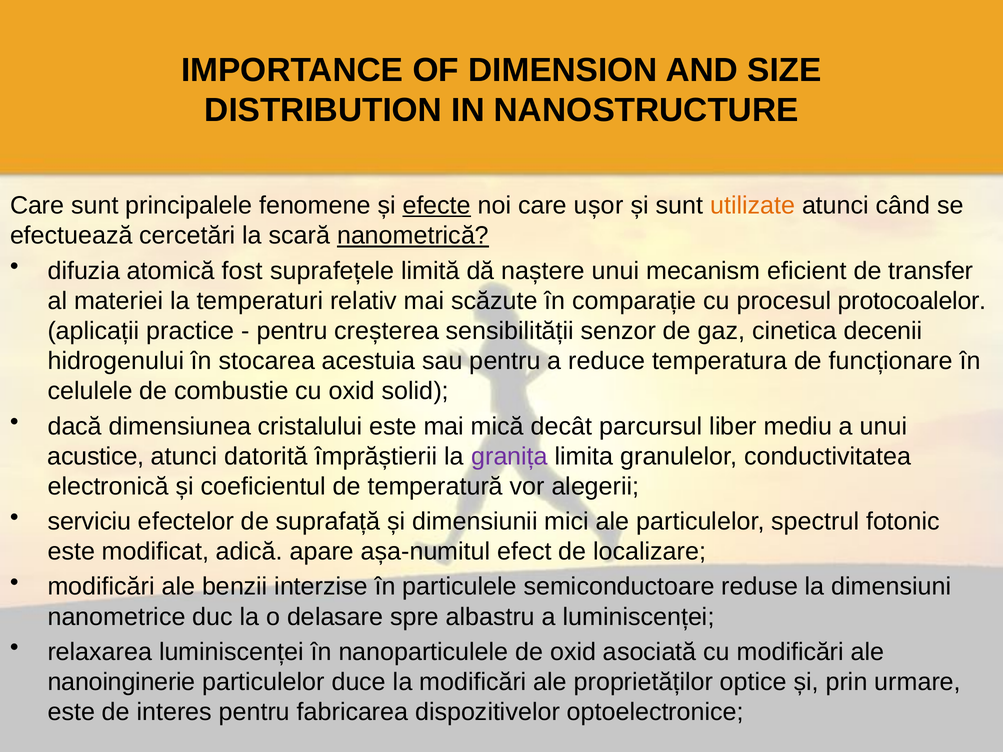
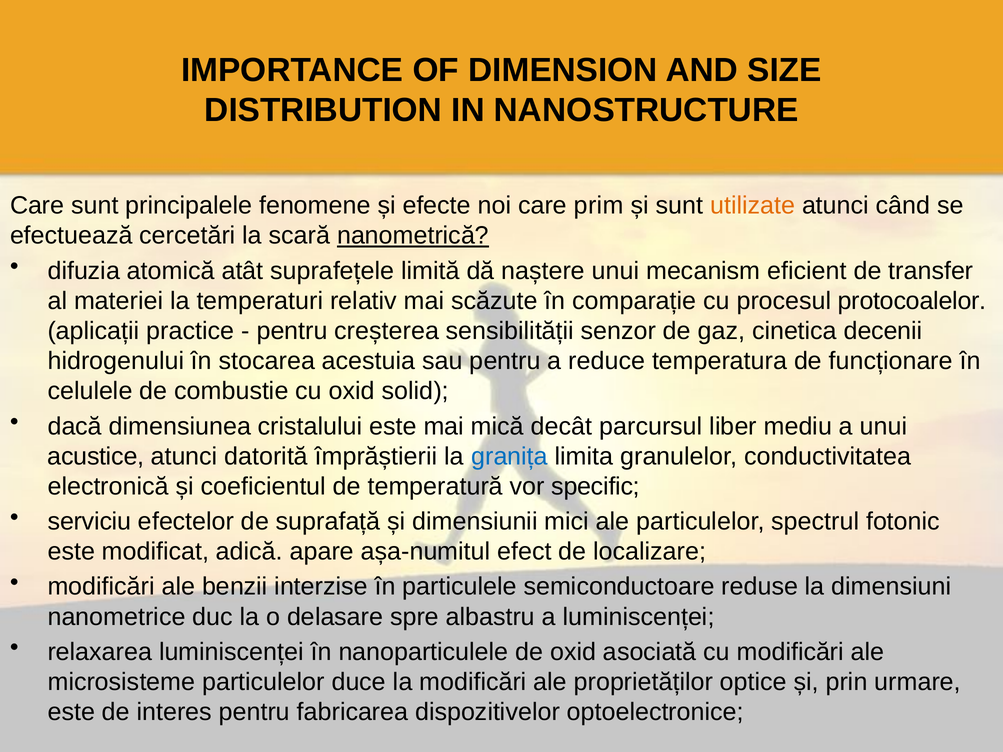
efecte underline: present -> none (437, 206)
ușor: ușor -> prim (599, 206)
fost: fost -> atât (242, 271)
granița colour: purple -> blue (510, 456)
alegerii: alegerii -> specific (595, 487)
nanoinginerie: nanoinginerie -> microsisteme (121, 682)
